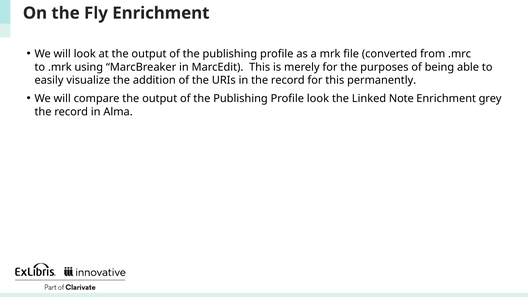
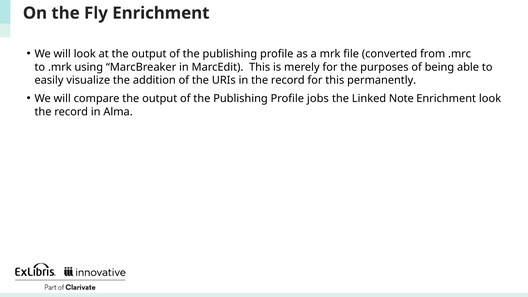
Profile look: look -> jobs (318, 99)
Enrichment grey: grey -> look (490, 99)
